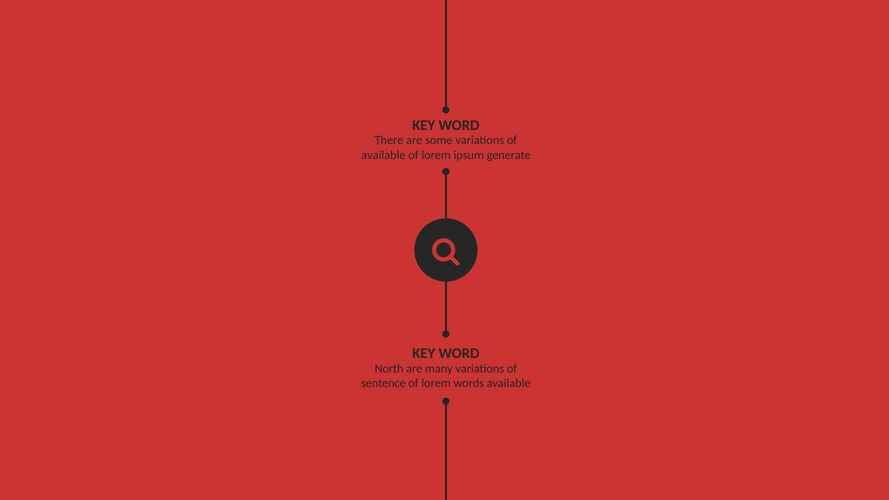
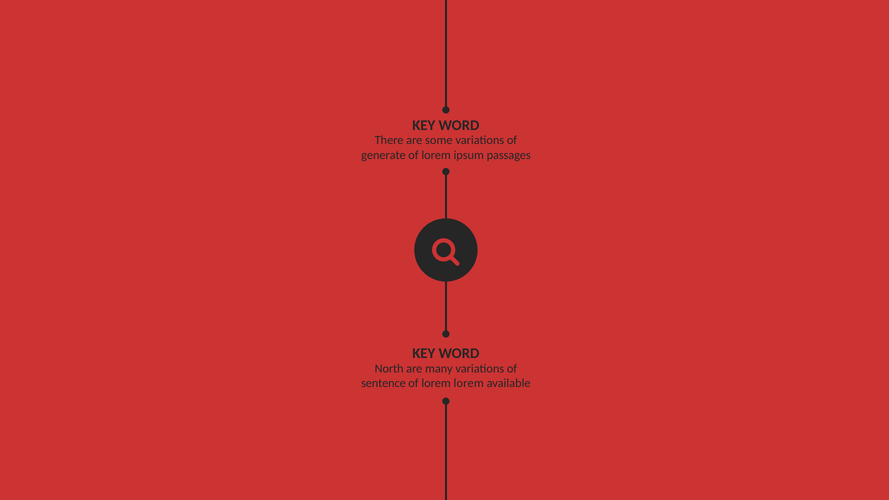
available: available -> generate (383, 155)
generate: generate -> passages (509, 155)
lorem words: words -> lorem (469, 383)
